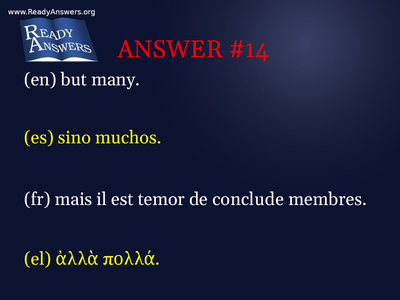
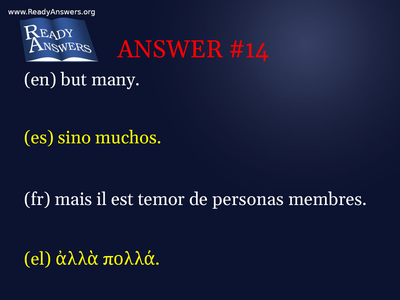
conclude: conclude -> personas (248, 199)
